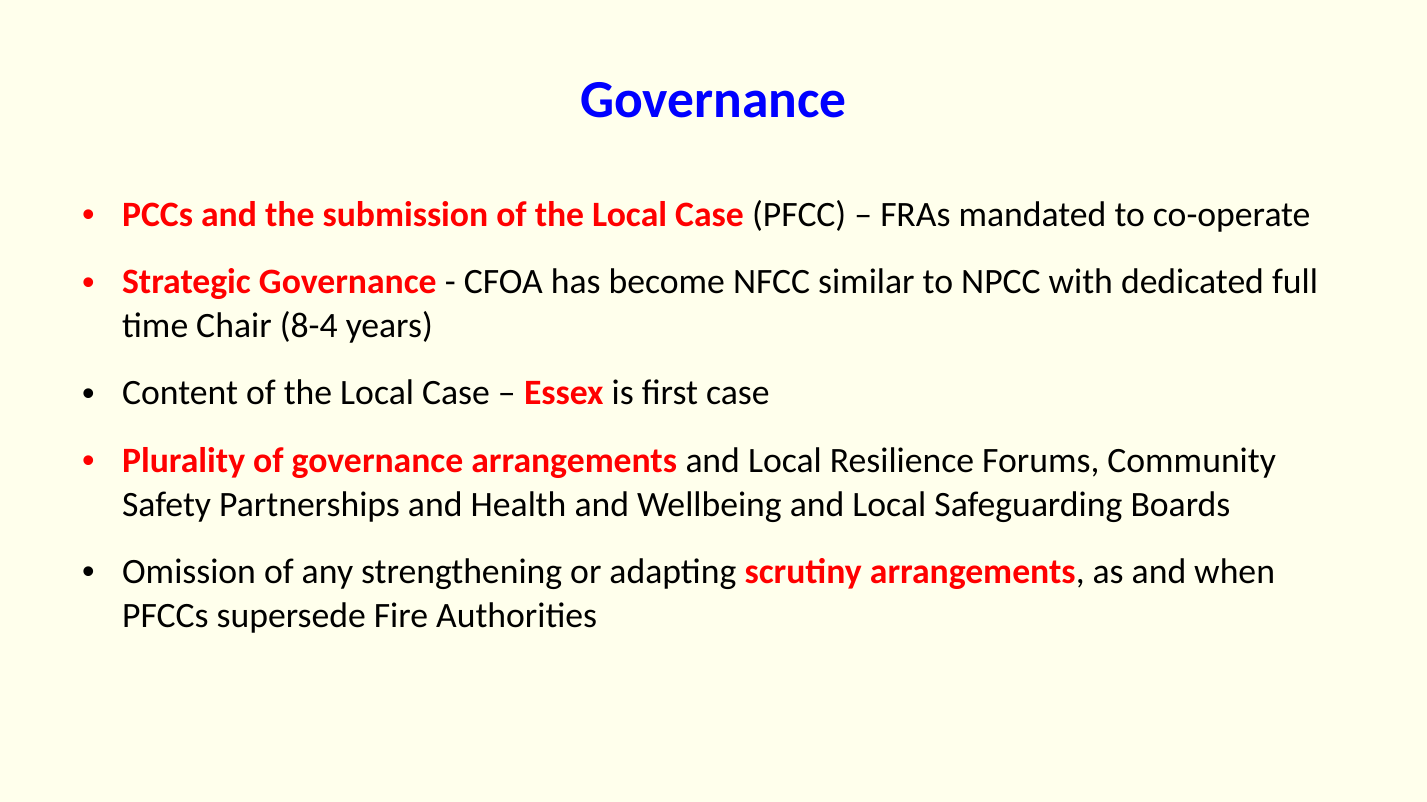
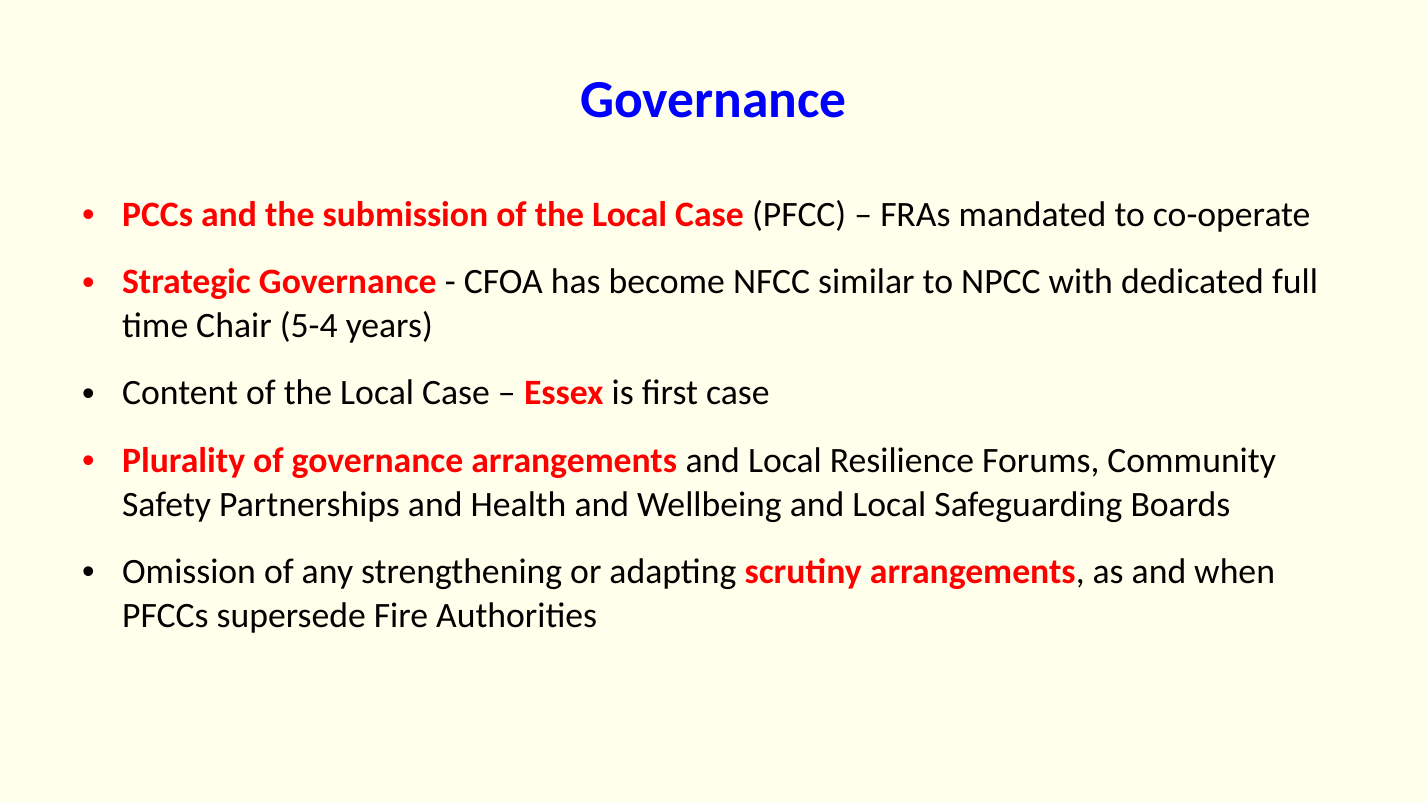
8-4: 8-4 -> 5-4 (309, 326)
